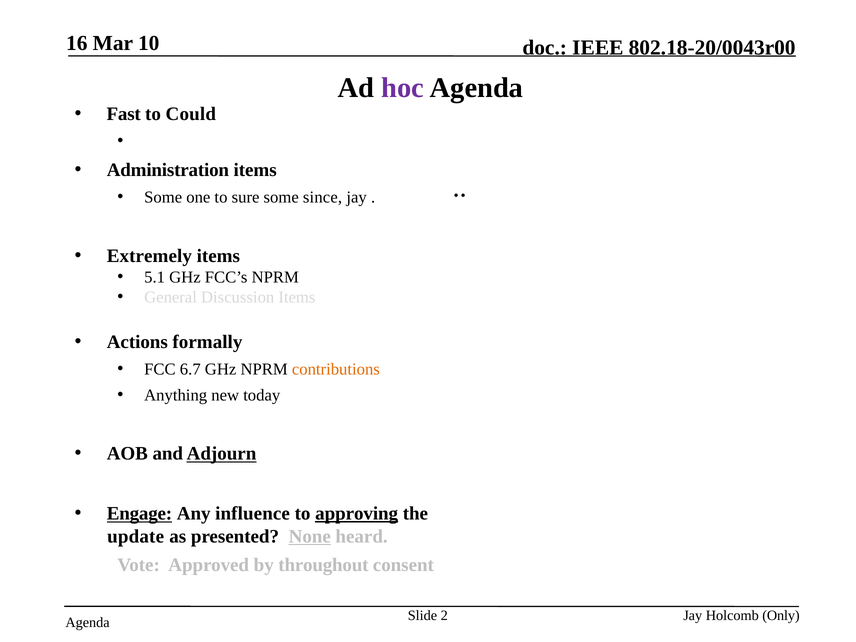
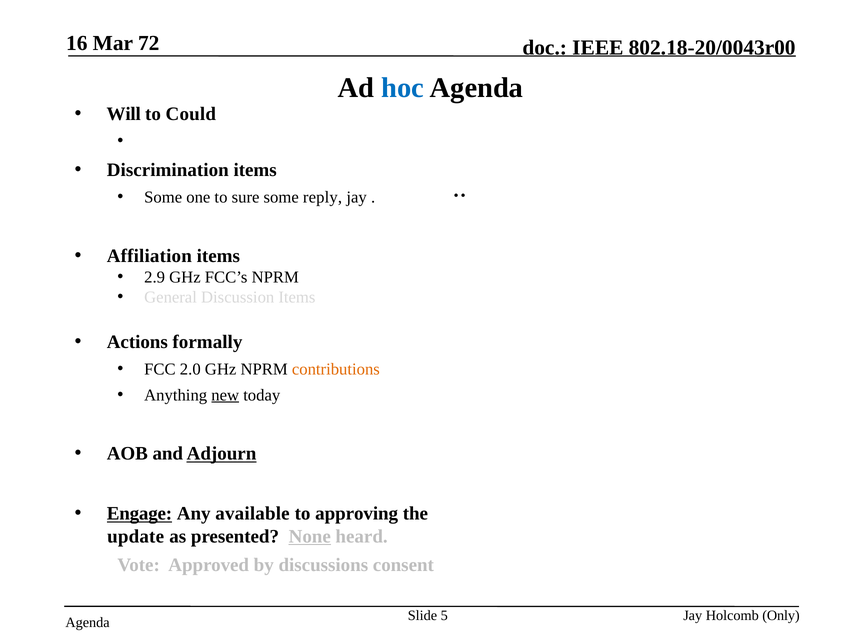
10: 10 -> 72 (149, 43)
hoc colour: purple -> blue (403, 88)
Fast: Fast -> Will (124, 114)
Administration: Administration -> Discrimination (168, 170)
since: since -> reply (323, 197)
Extremely: Extremely -> Affiliation (149, 256)
5.1: 5.1 -> 2.9 (155, 277)
6.7: 6.7 -> 2.0 (190, 369)
new underline: none -> present (225, 395)
influence: influence -> available (252, 514)
approving underline: present -> none (357, 514)
throughout: throughout -> discussions (323, 565)
2: 2 -> 5 (444, 616)
